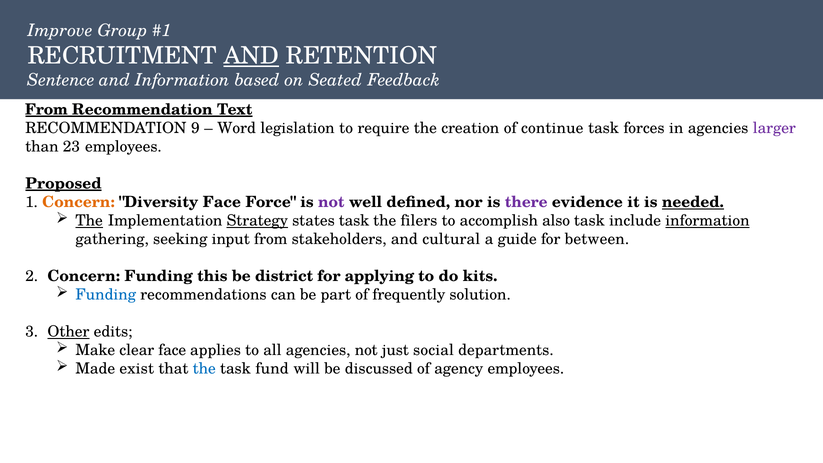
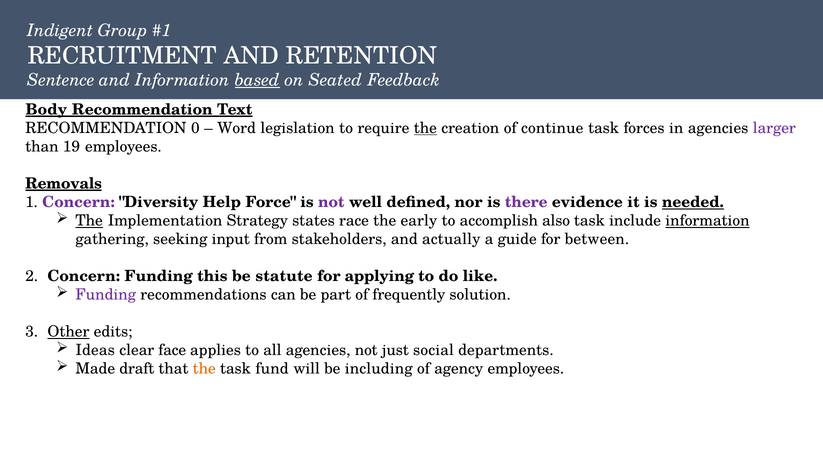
Improve: Improve -> Indigent (60, 31)
AND underline: present -> none (251, 56)
based underline: none -> present (257, 80)
From: From -> Body (46, 110)
9: 9 -> 0 (195, 128)
the underline: none -> present (425, 128)
23: 23 -> 19 (71, 147)
Proposed: Proposed -> Removals (64, 184)
Concern colour: orange -> purple (78, 202)
Diversity Face: Face -> Help (222, 202)
Strategy underline: present -> none (257, 221)
states task: task -> race (354, 221)
filers: filers -> early (419, 221)
cultural: cultural -> actually (451, 239)
district: district -> statute (284, 276)
kits: kits -> like (480, 276)
Funding colour: blue -> purple (106, 295)
Make: Make -> Ideas (95, 350)
exist: exist -> draft (137, 369)
the colour: blue -> orange (204, 369)
discussed: discussed -> including (379, 369)
